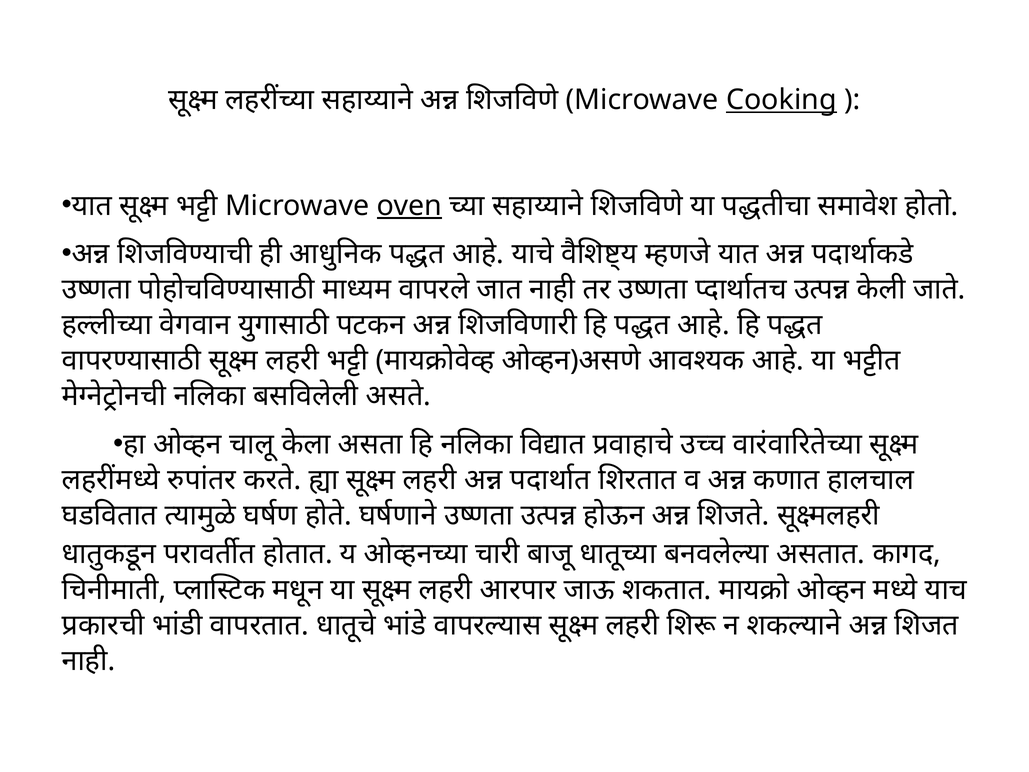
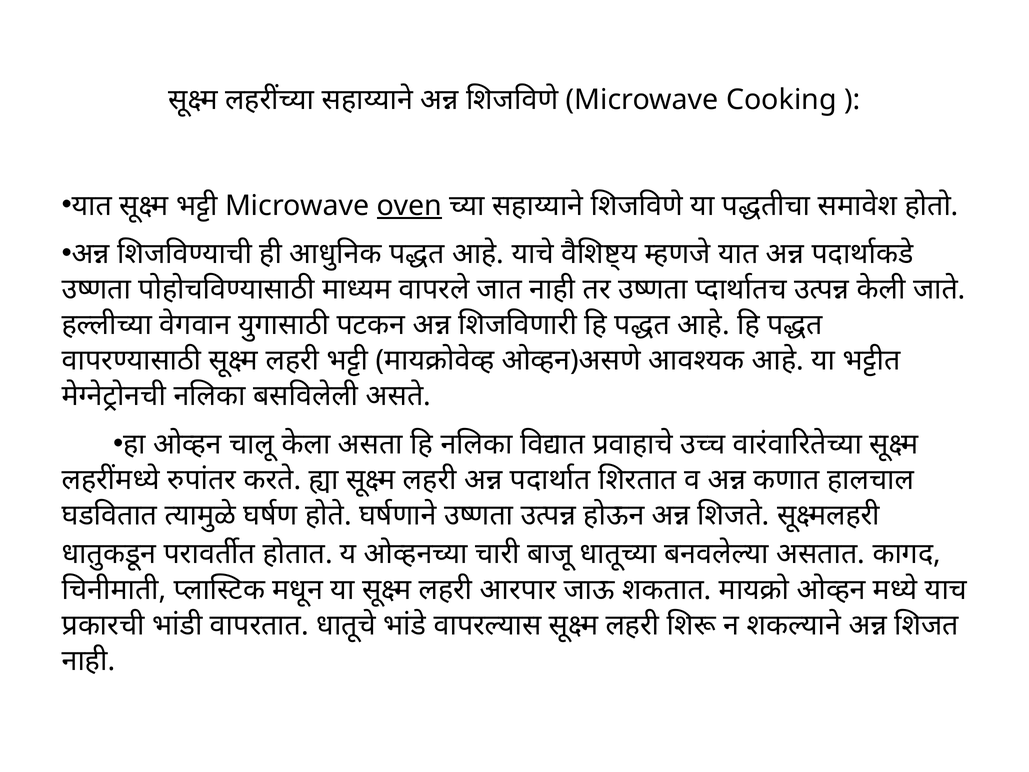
Cooking underline: present -> none (781, 100)
